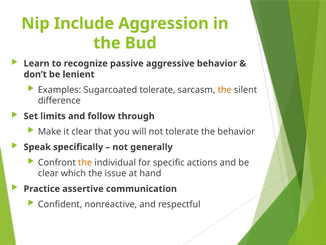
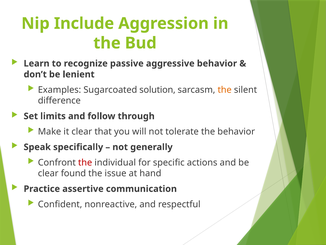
Sugarcoated tolerate: tolerate -> solution (157, 90)
the colour: orange -> red (85, 162)
which: which -> found (73, 173)
